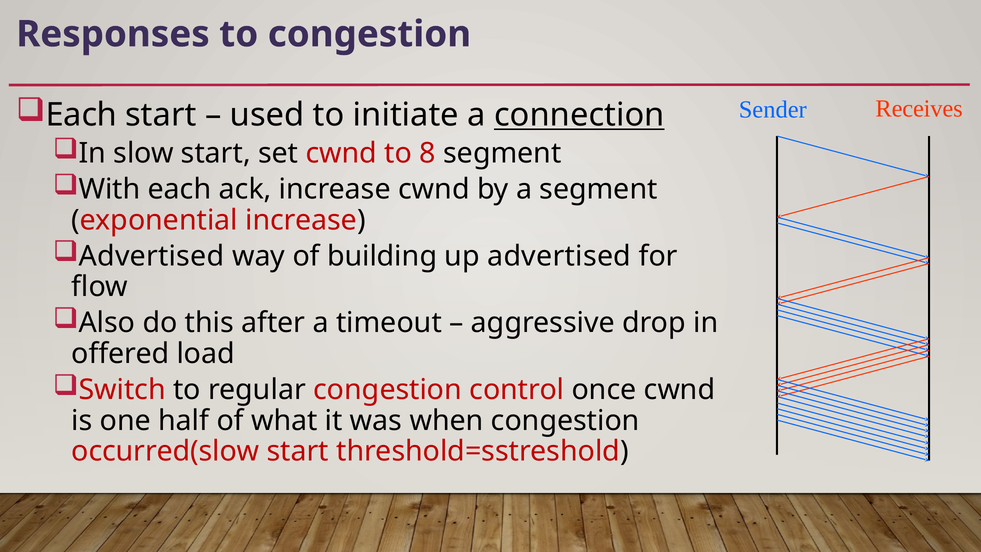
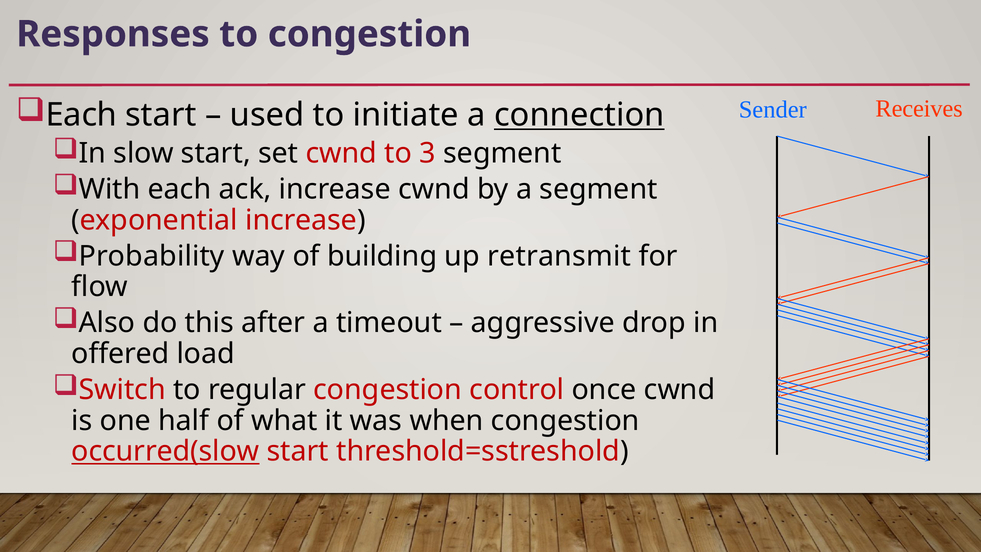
8: 8 -> 3 (428, 153)
Advertised: Advertised -> Probability (152, 256)
up advertised: advertised -> retransmit (559, 256)
occurred(slow underline: none -> present (165, 451)
